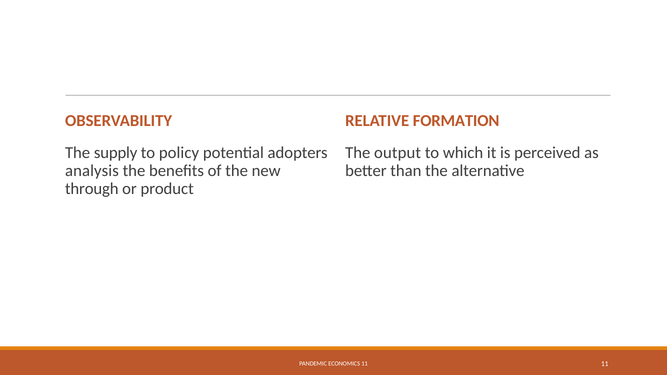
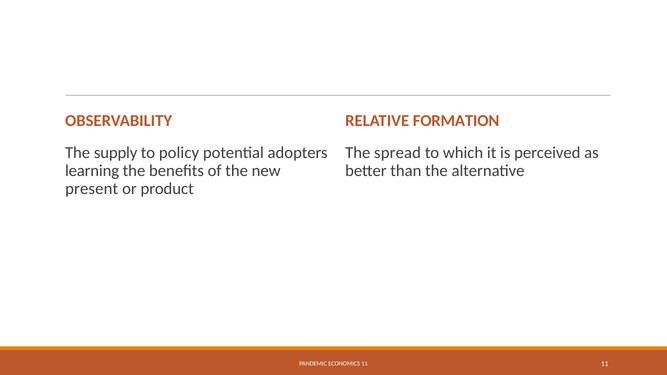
output: output -> spread (398, 153)
analysis: analysis -> learning (92, 171)
through: through -> present (92, 189)
